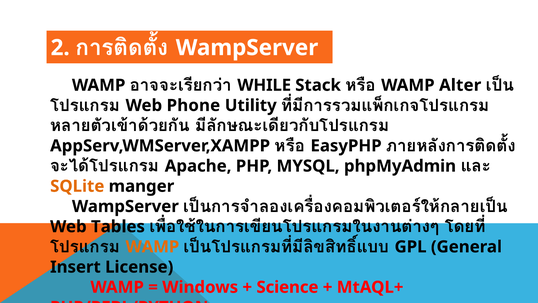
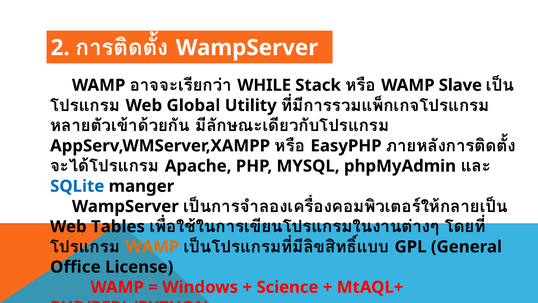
Alter: Alter -> Slave (460, 85)
Phone: Phone -> Global (193, 105)
SQLite colour: orange -> blue (77, 186)
Insert: Insert -> Office (75, 267)
